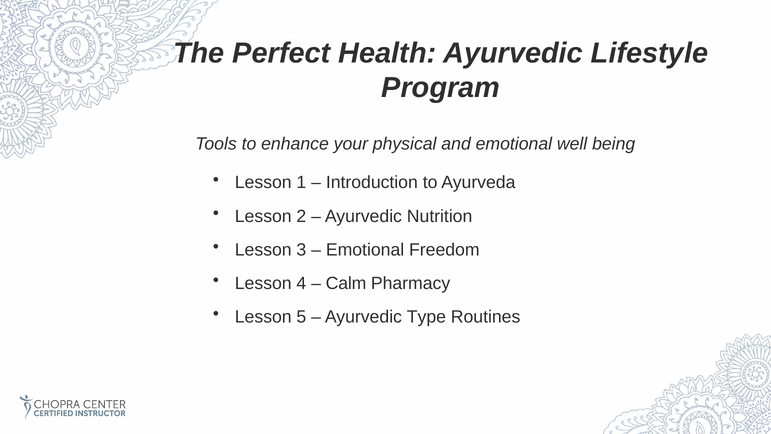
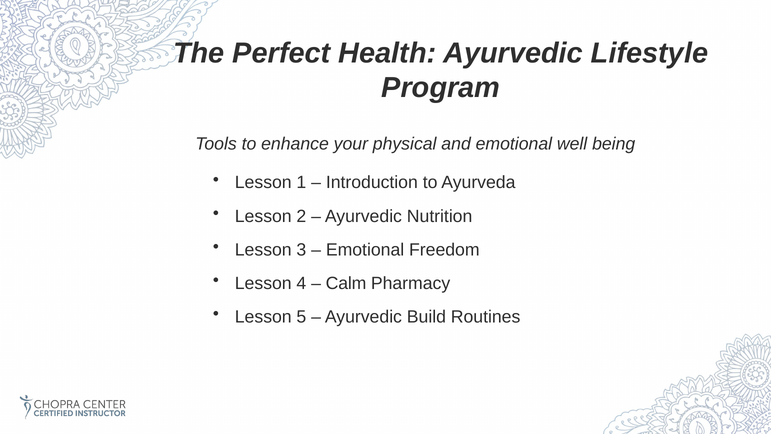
Type: Type -> Build (426, 317)
